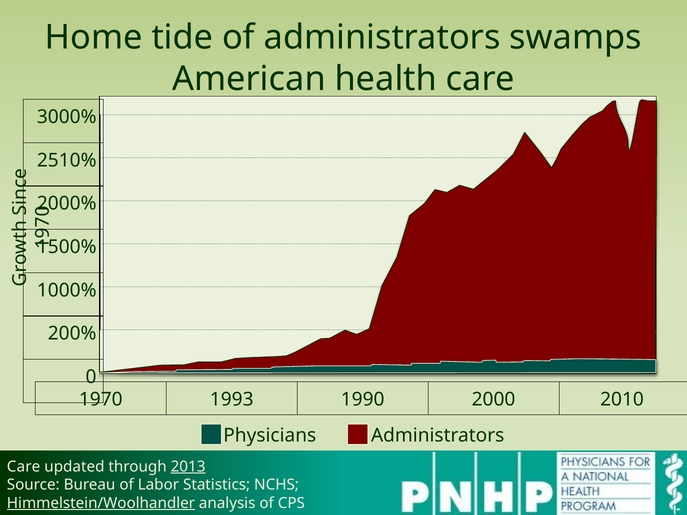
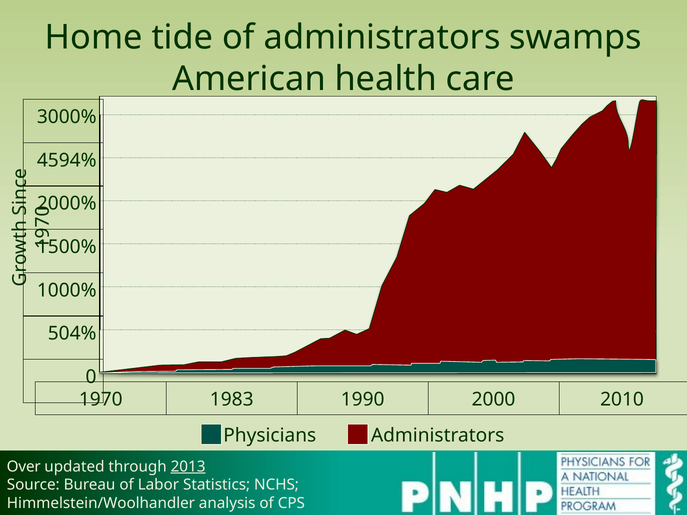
2510%: 2510% -> 4594% (67, 160)
200%: 200% -> 504% (72, 334)
1993: 1993 -> 1983 (232, 400)
Care: Care -> Over (24, 467)
Himmelstein/Woolhandler underline: present -> none (101, 503)
